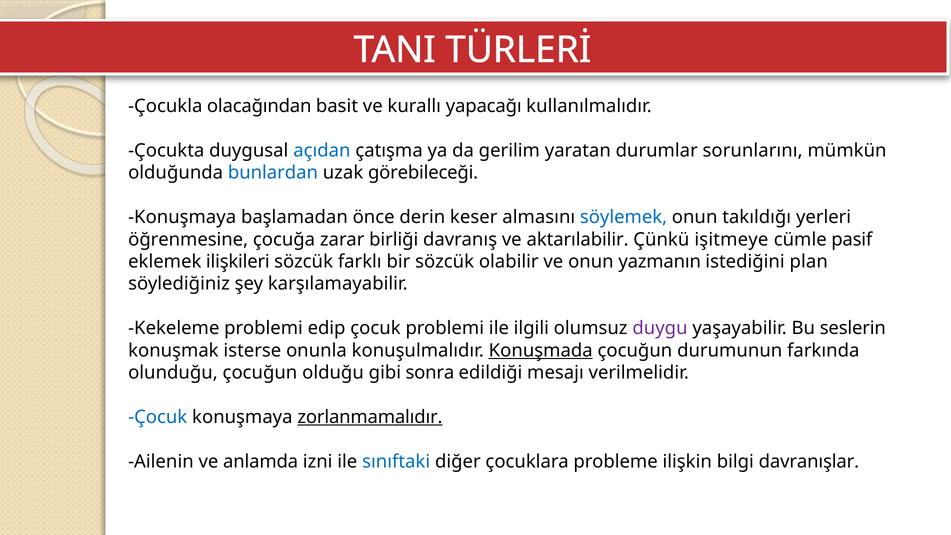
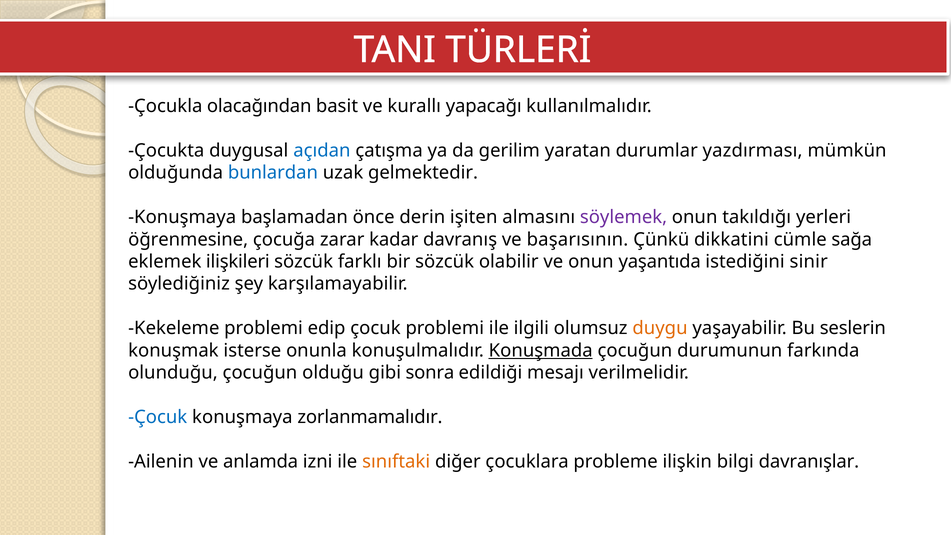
sorunlarını: sorunlarını -> yazdırması (753, 151)
görebileceği: görebileceği -> gelmektedir (423, 173)
keser: keser -> işiten (474, 217)
söylemek colour: blue -> purple (624, 217)
birliği: birliği -> kadar (394, 239)
aktarılabilir: aktarılabilir -> başarısının (577, 239)
işitmeye: işitmeye -> dikkatini (731, 239)
pasif: pasif -> sağa (852, 239)
yazmanın: yazmanın -> yaşantıda (660, 262)
plan: plan -> sinir (809, 262)
duygu colour: purple -> orange (660, 328)
zorlanmamalıdır underline: present -> none (370, 417)
sınıftaki colour: blue -> orange (396, 461)
